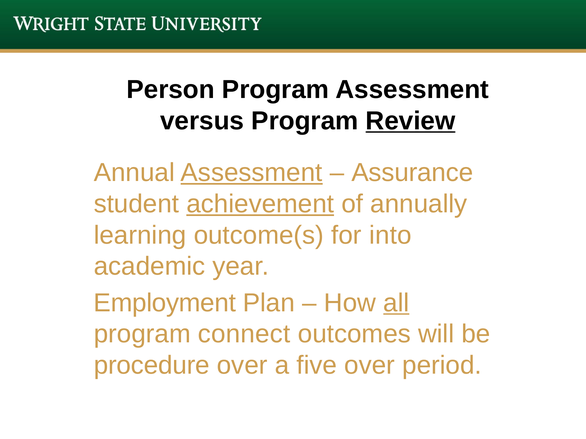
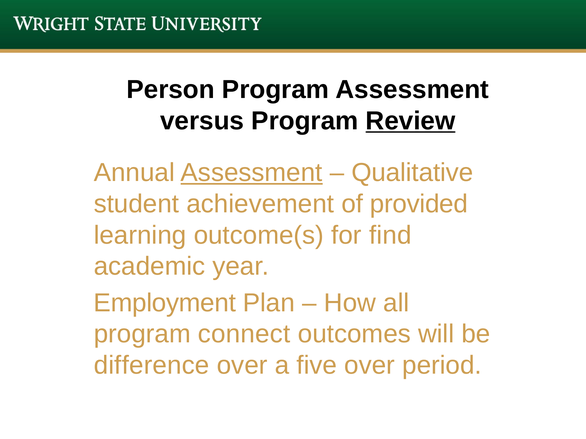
Assurance: Assurance -> Qualitative (412, 173)
achievement underline: present -> none (260, 204)
annually: annually -> provided (419, 204)
into: into -> find (390, 235)
all underline: present -> none (396, 303)
procedure: procedure -> difference (152, 366)
